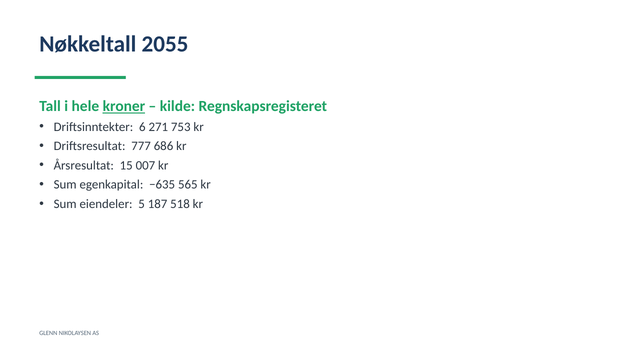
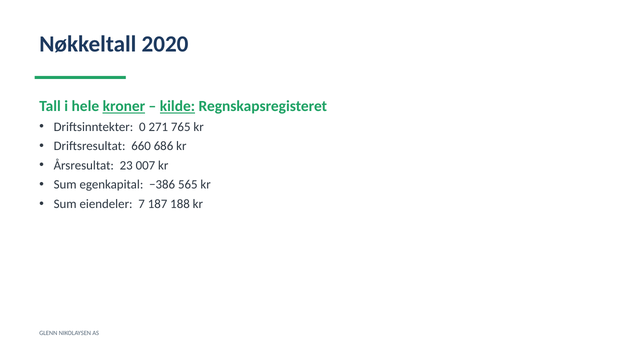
2055: 2055 -> 2020 (165, 44)
kilde underline: none -> present (177, 106)
6: 6 -> 0 (142, 127)
753: 753 -> 765 (181, 127)
777: 777 -> 660 (141, 146)
15: 15 -> 23 (126, 165)
−635: −635 -> −386 (162, 185)
5: 5 -> 7 (142, 204)
518: 518 -> 188 (180, 204)
